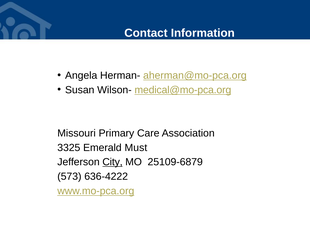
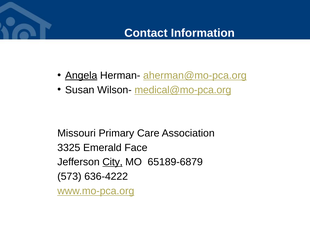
Angela underline: none -> present (81, 76)
Must: Must -> Face (136, 148)
25109-6879: 25109-6879 -> 65189-6879 (175, 162)
